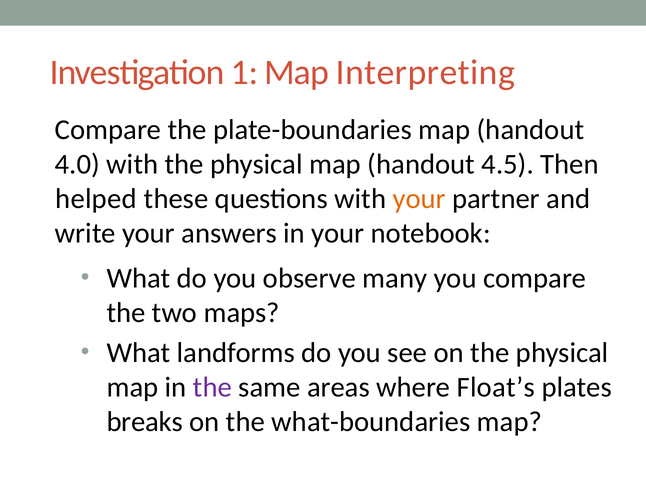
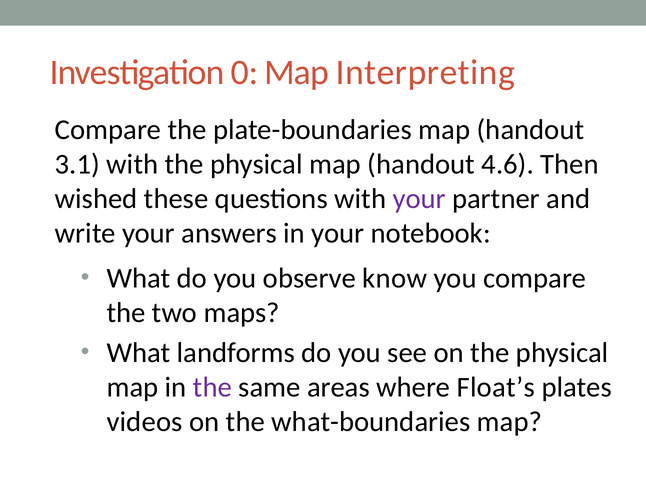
1: 1 -> 0 (245, 72)
4.0: 4.0 -> 3.1 (77, 165)
4.5: 4.5 -> 4.6 (508, 165)
helped: helped -> wished (96, 199)
your colour: orange -> purple (419, 199)
many: many -> know (395, 279)
breaks: breaks -> videos (145, 422)
